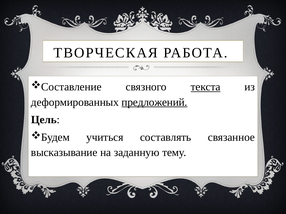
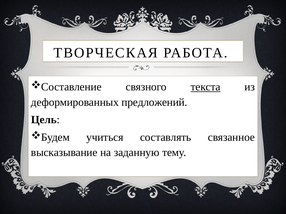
предложений underline: present -> none (154, 102)
